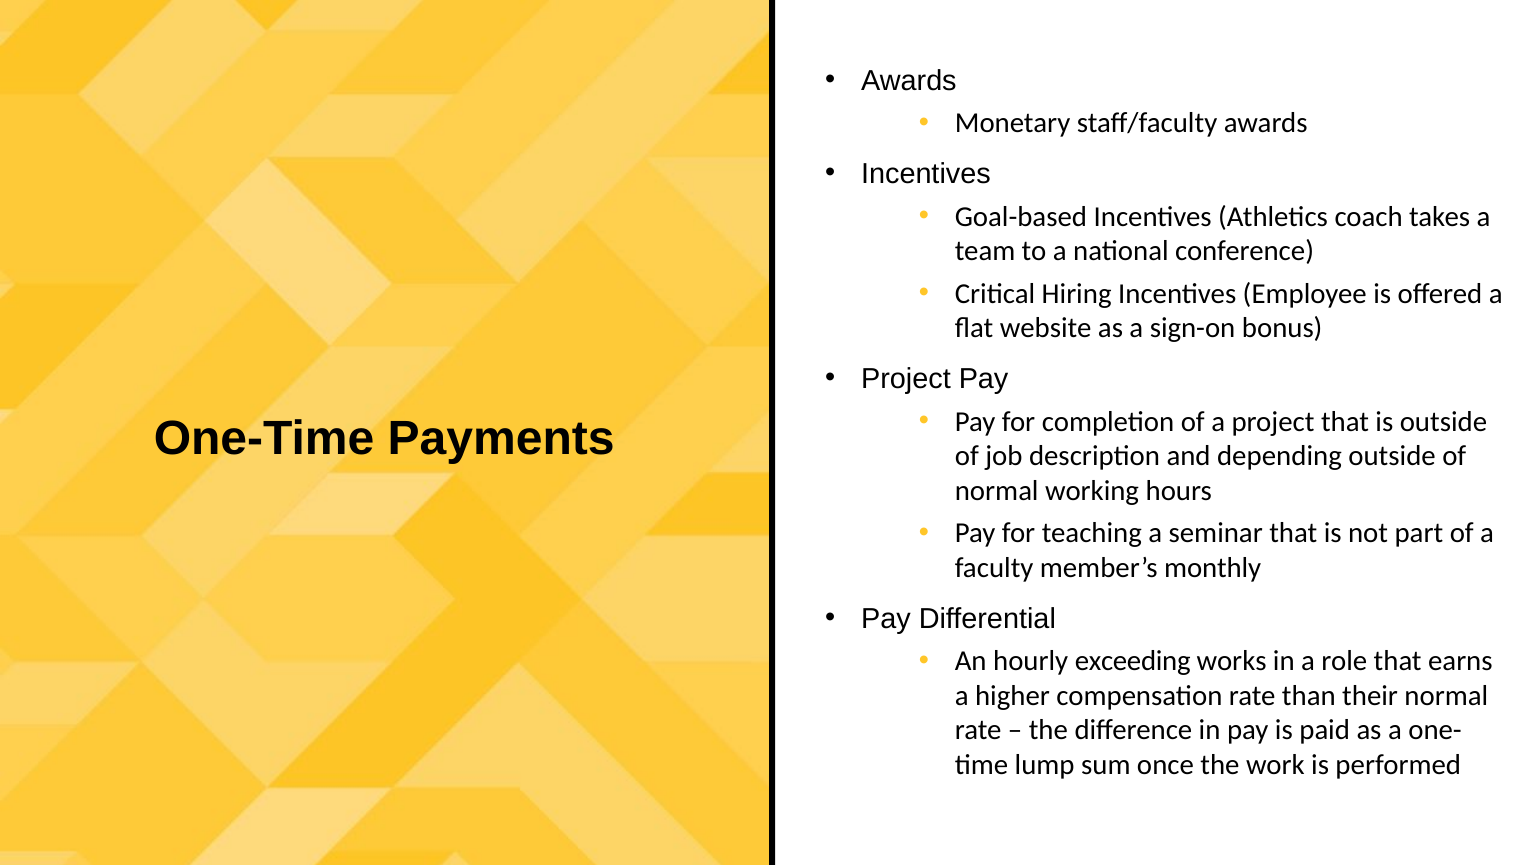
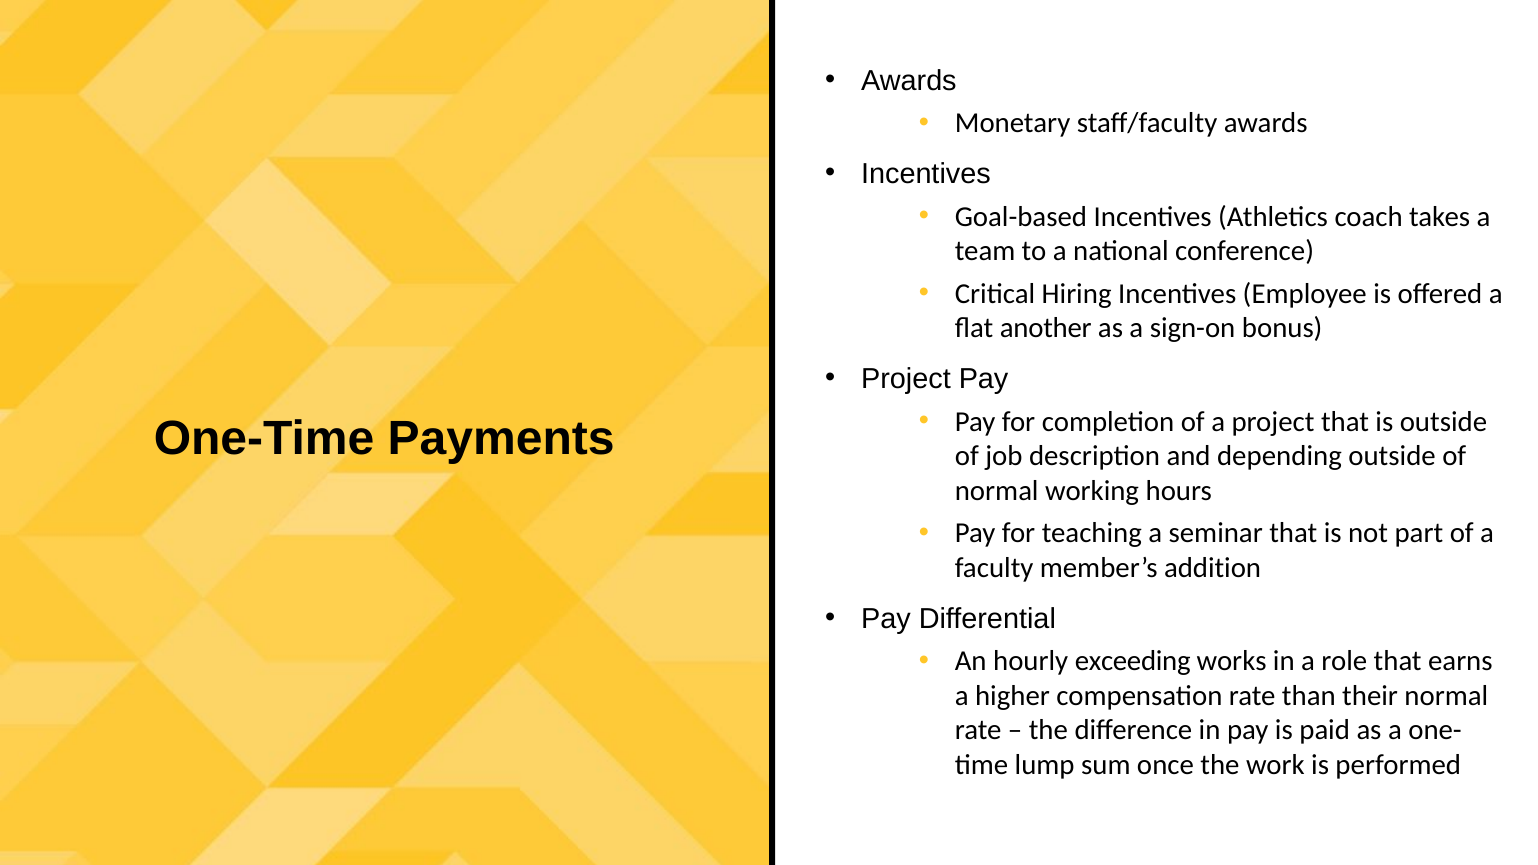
website: website -> another (1046, 328)
monthly: monthly -> addition (1213, 568)
